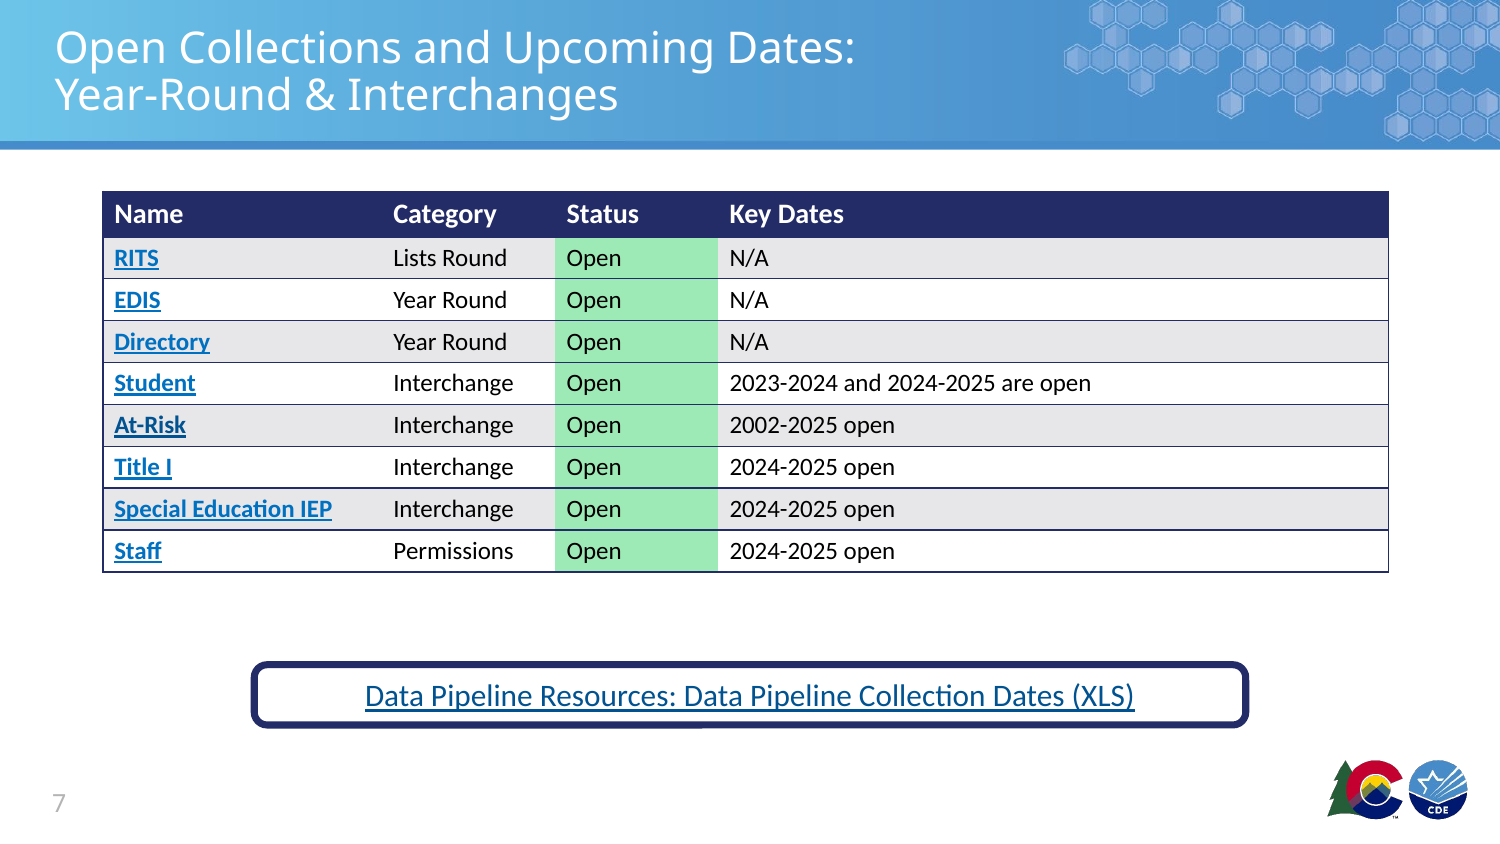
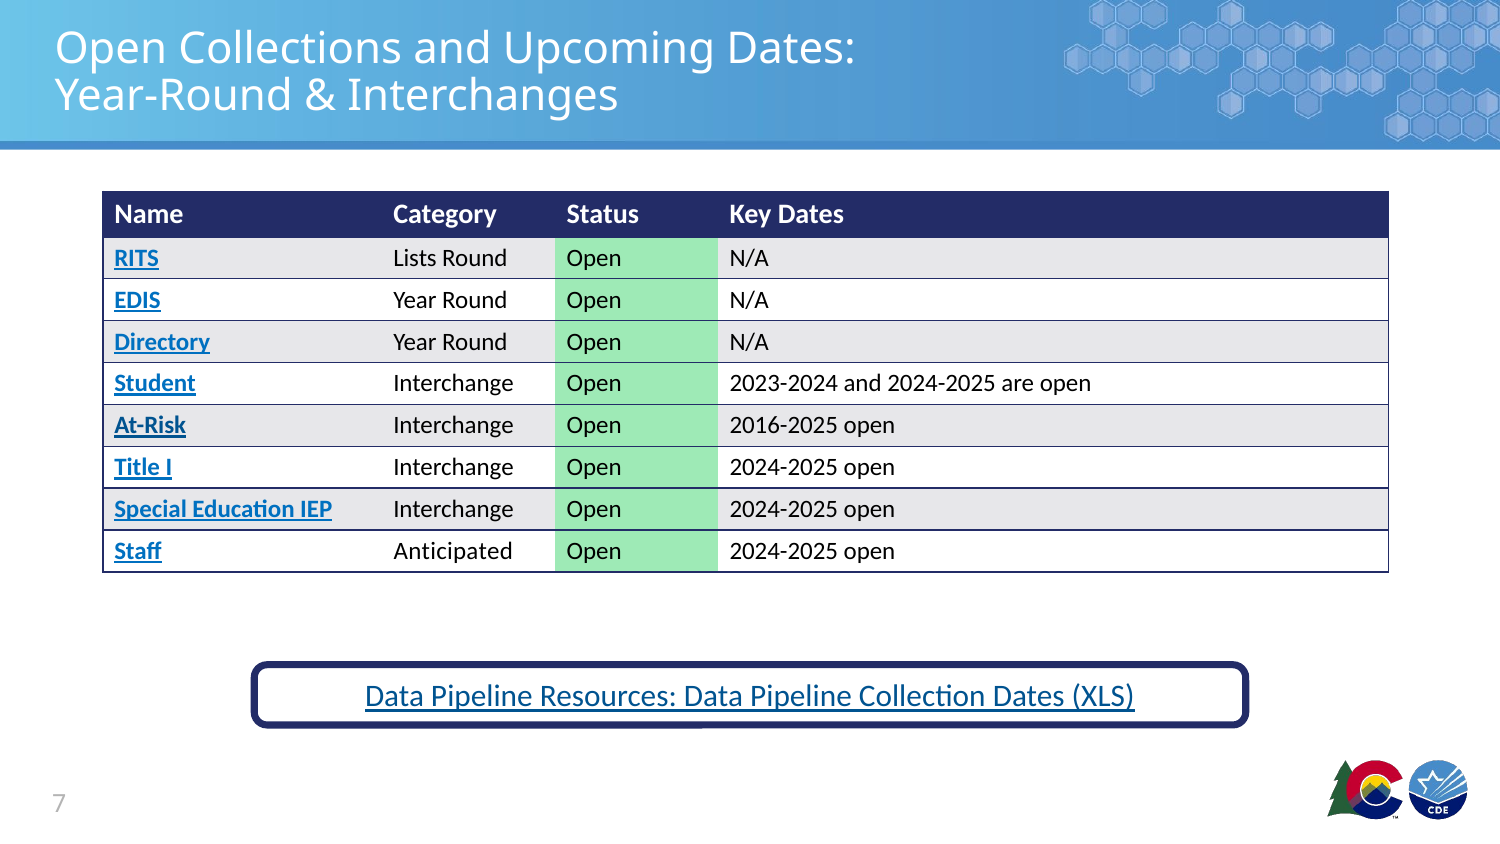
2002-2025: 2002-2025 -> 2016-2025 (784, 425)
Permissions: Permissions -> Anticipated (453, 551)
